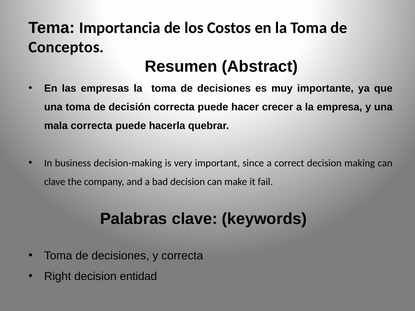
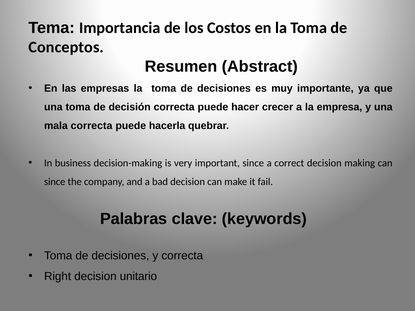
clave: clave -> since (55, 182)
entidad: entidad -> unitario (138, 277)
